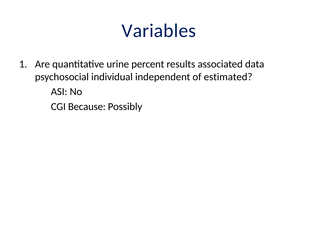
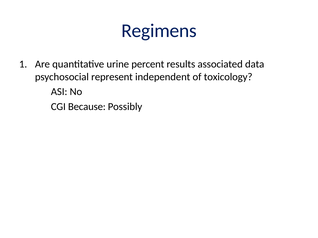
Variables: Variables -> Regimens (159, 31)
individual: individual -> represent (112, 77)
estimated: estimated -> toxicology (228, 77)
